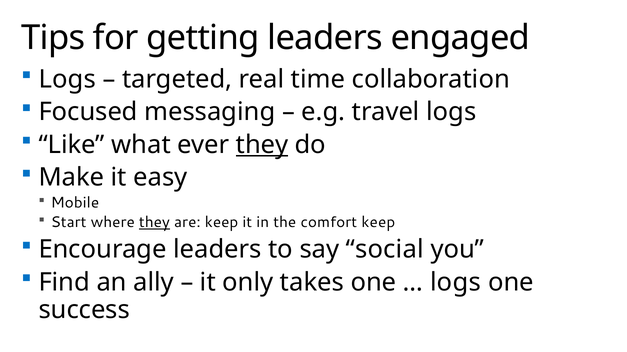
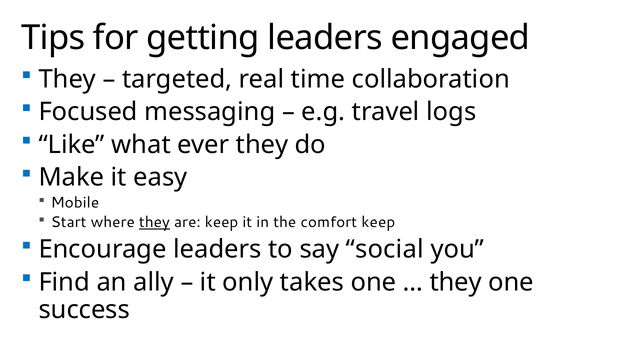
Logs: Logs -> They (67, 79)
they underline: present -> none (262, 145)
logs: logs -> they (456, 283)
